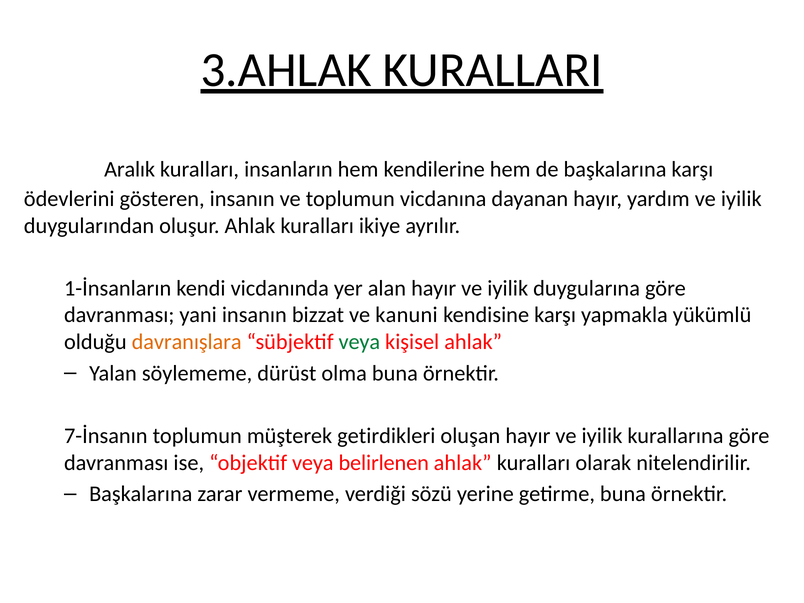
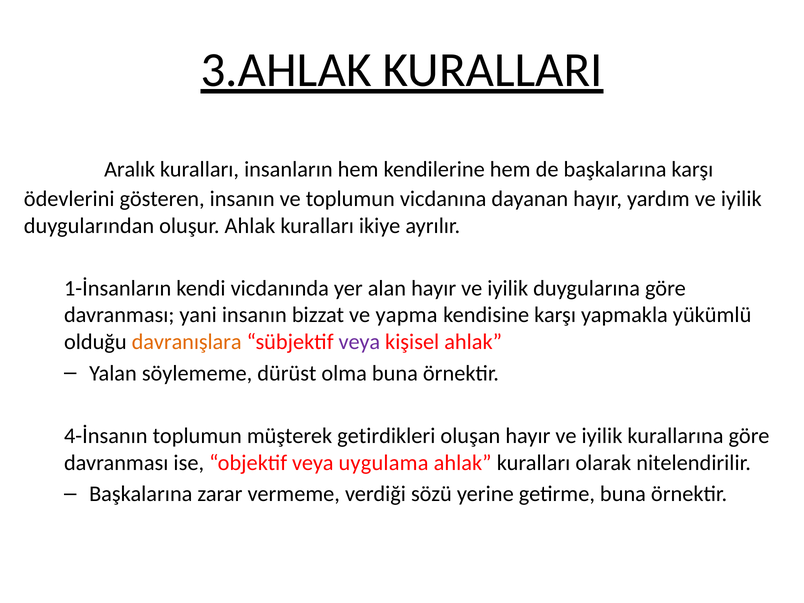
kanuni: kanuni -> yapma (407, 315)
veya colour: green -> purple (359, 342)
7-İnsanın: 7-İnsanın -> 4-İnsanın (106, 436)
belirlenen: belirlenen -> uygulama (384, 463)
